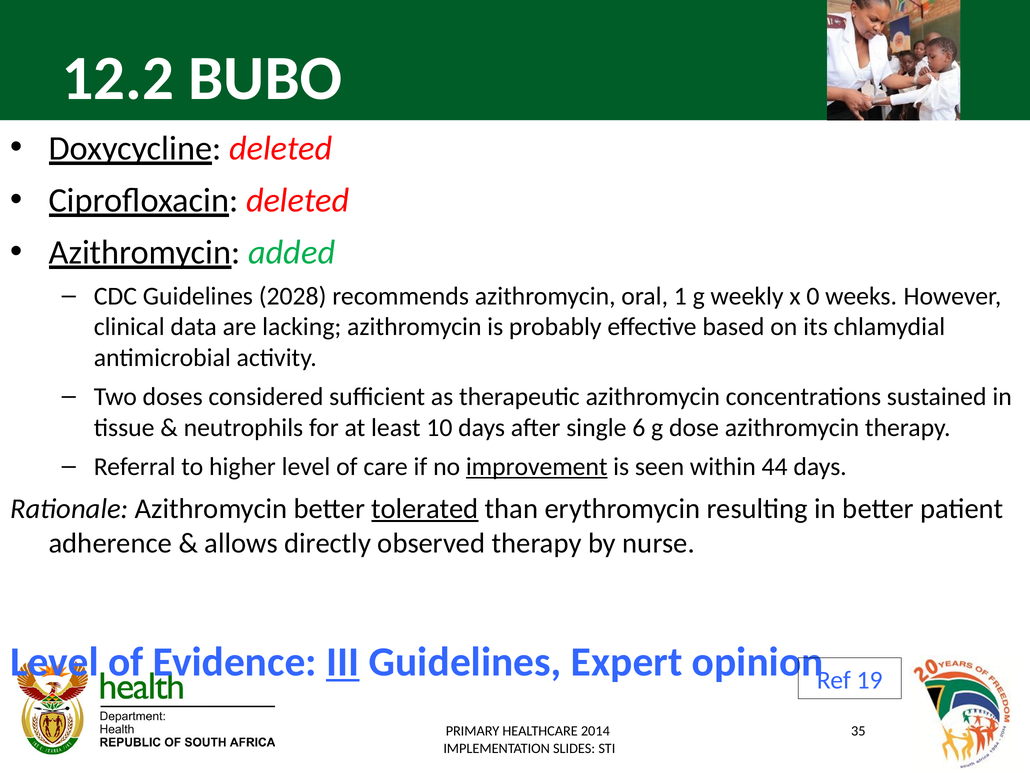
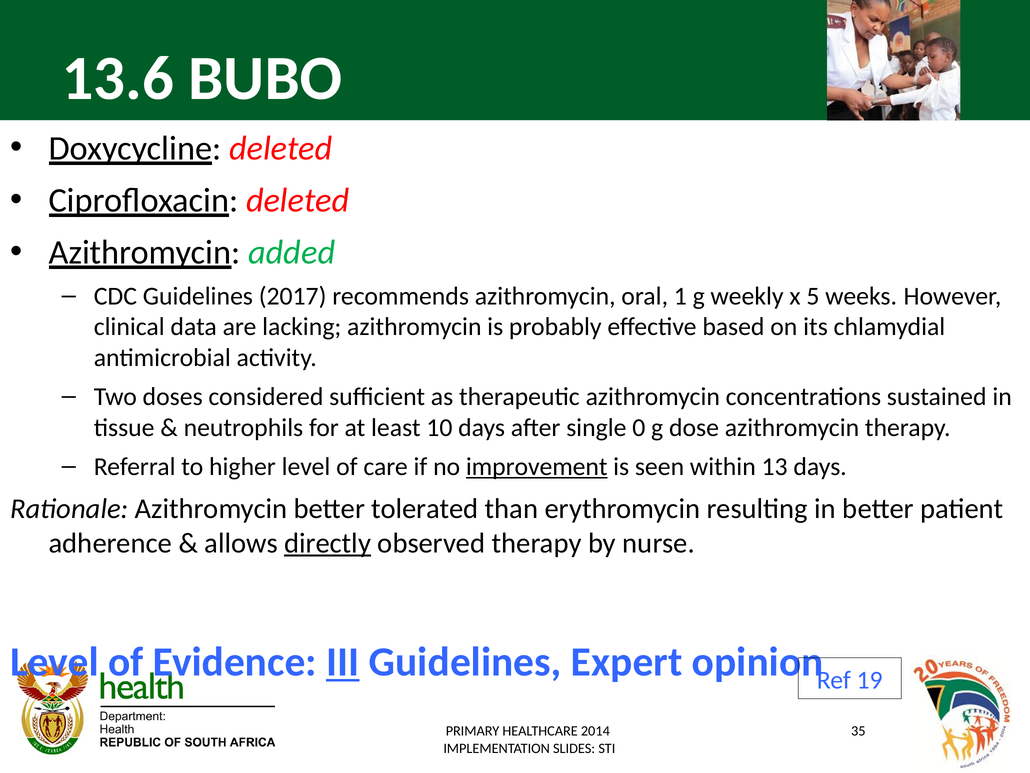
12.2: 12.2 -> 13.6 (118, 78)
2028: 2028 -> 2017 (293, 296)
0: 0 -> 5 (813, 296)
6: 6 -> 0 (639, 427)
44: 44 -> 13 (775, 466)
tolerated underline: present -> none (425, 508)
directly underline: none -> present (328, 543)
